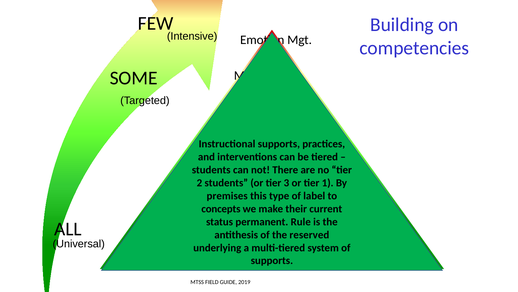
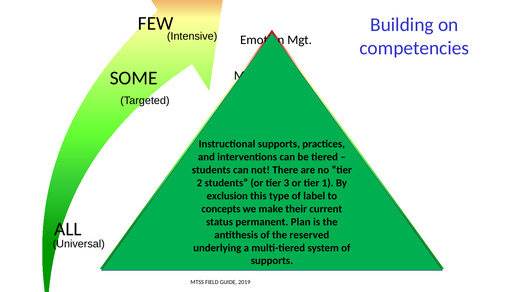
premises: premises -> exclusion (227, 195)
Rule: Rule -> Plan (301, 221)
